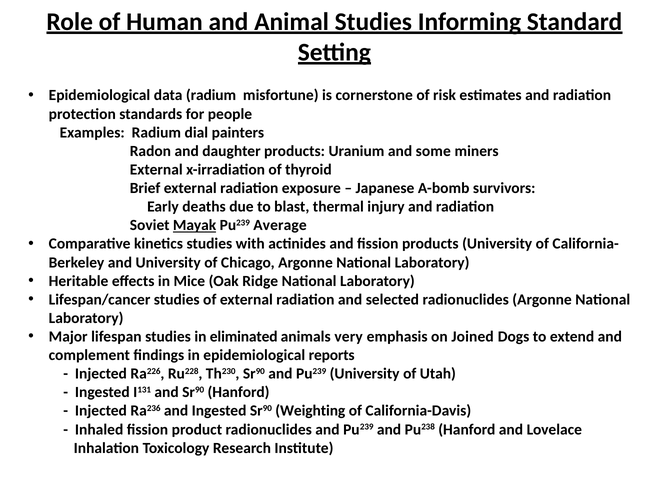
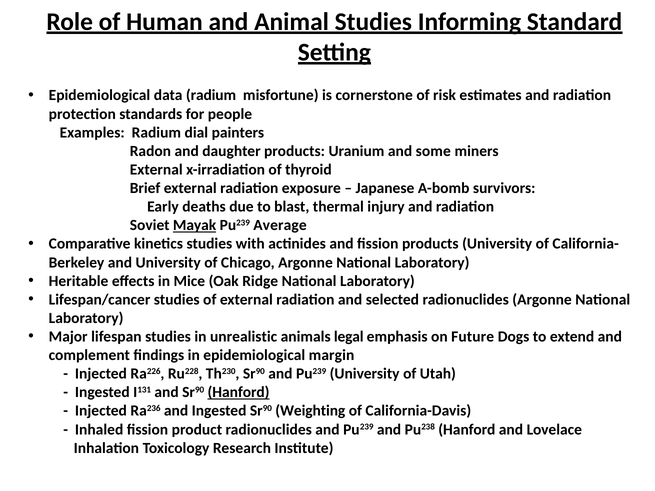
eliminated: eliminated -> unrealistic (244, 337)
very: very -> legal (349, 337)
Joined: Joined -> Future (473, 337)
reports: reports -> margin (332, 355)
Hanford underline: none -> present (239, 393)
